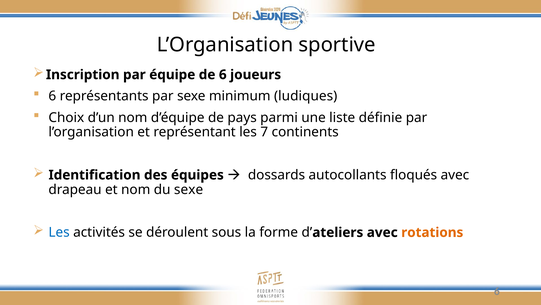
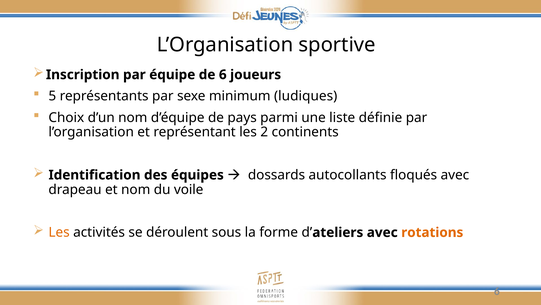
6: 6 -> 5 (52, 96)
7: 7 -> 2 (264, 132)
du sexe: sexe -> voile (189, 189)
Les colour: blue -> orange (59, 232)
